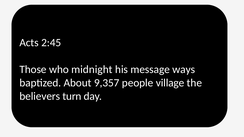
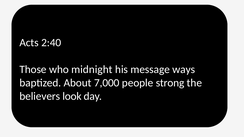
2:45: 2:45 -> 2:40 (51, 43)
9,357: 9,357 -> 7,000 (107, 83)
village: village -> strong (170, 83)
turn: turn -> look (72, 96)
